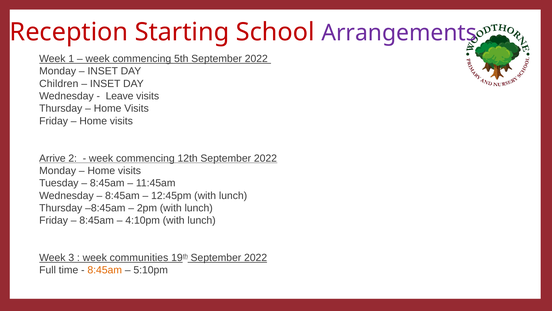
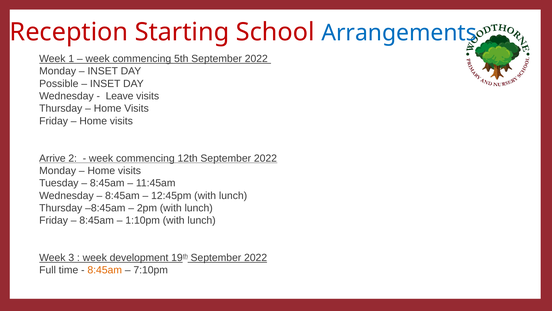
Arrangements colour: purple -> blue (399, 33)
Children: Children -> Possible (59, 83)
4:10pm: 4:10pm -> 1:10pm (143, 220)
communities: communities -> development (139, 257)
5:10pm: 5:10pm -> 7:10pm (151, 270)
